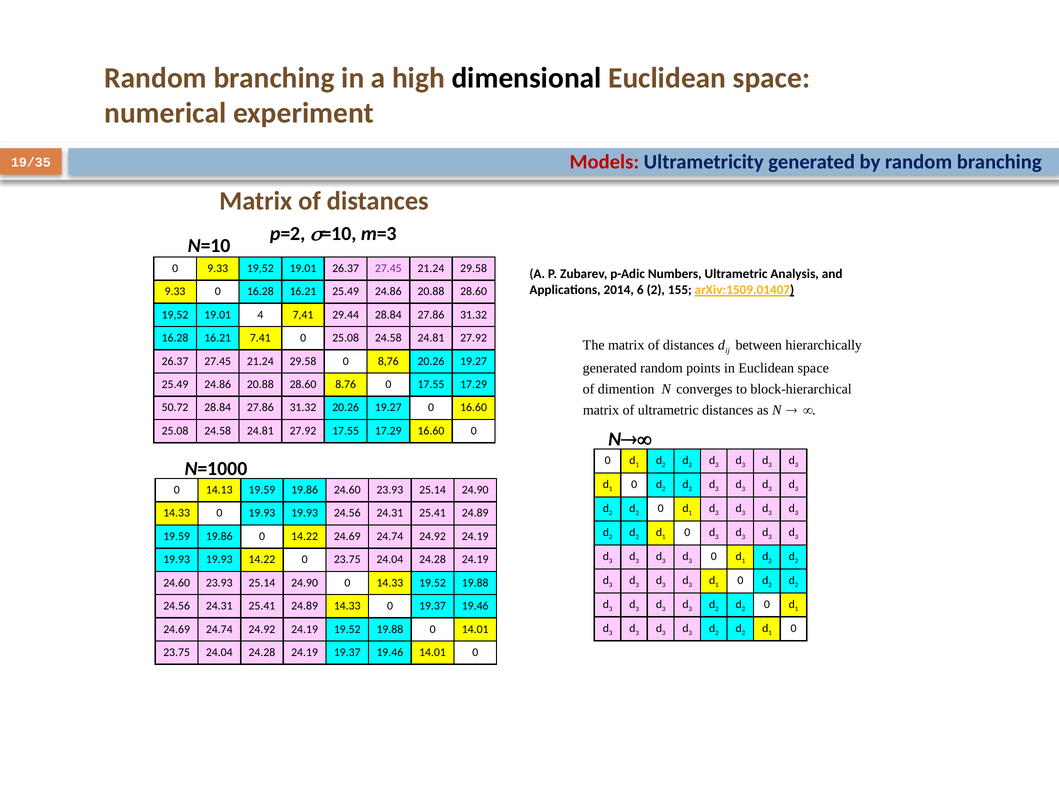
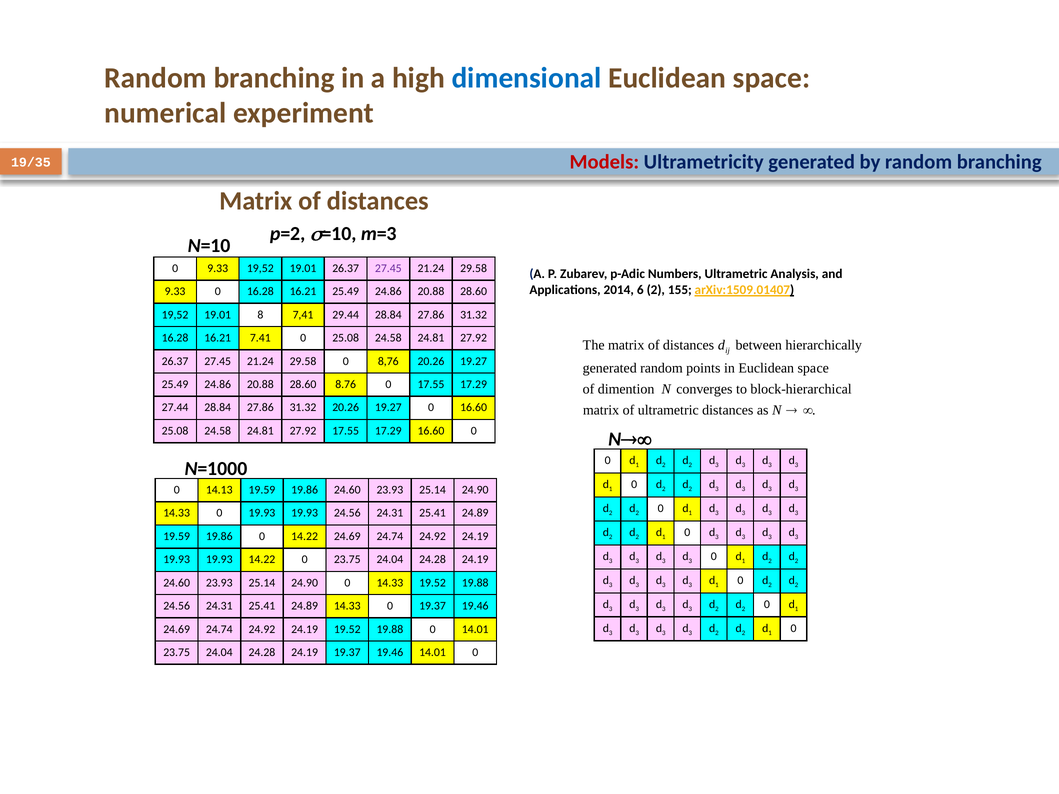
dimensional colour: black -> blue (527, 78)
4: 4 -> 8 (260, 315)
50.72: 50.72 -> 27.44 (175, 408)
